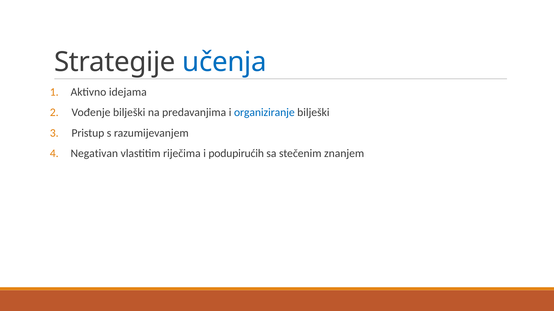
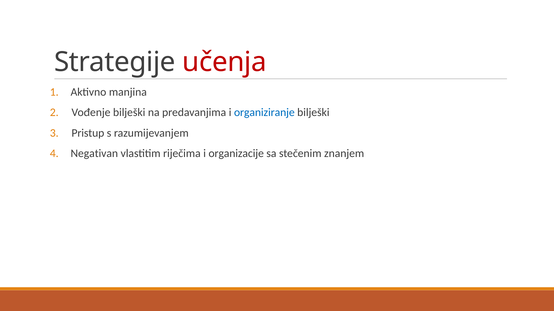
učenja colour: blue -> red (224, 62)
idejama: idejama -> manjina (128, 92)
podupirućih: podupirućih -> organizacije (236, 154)
